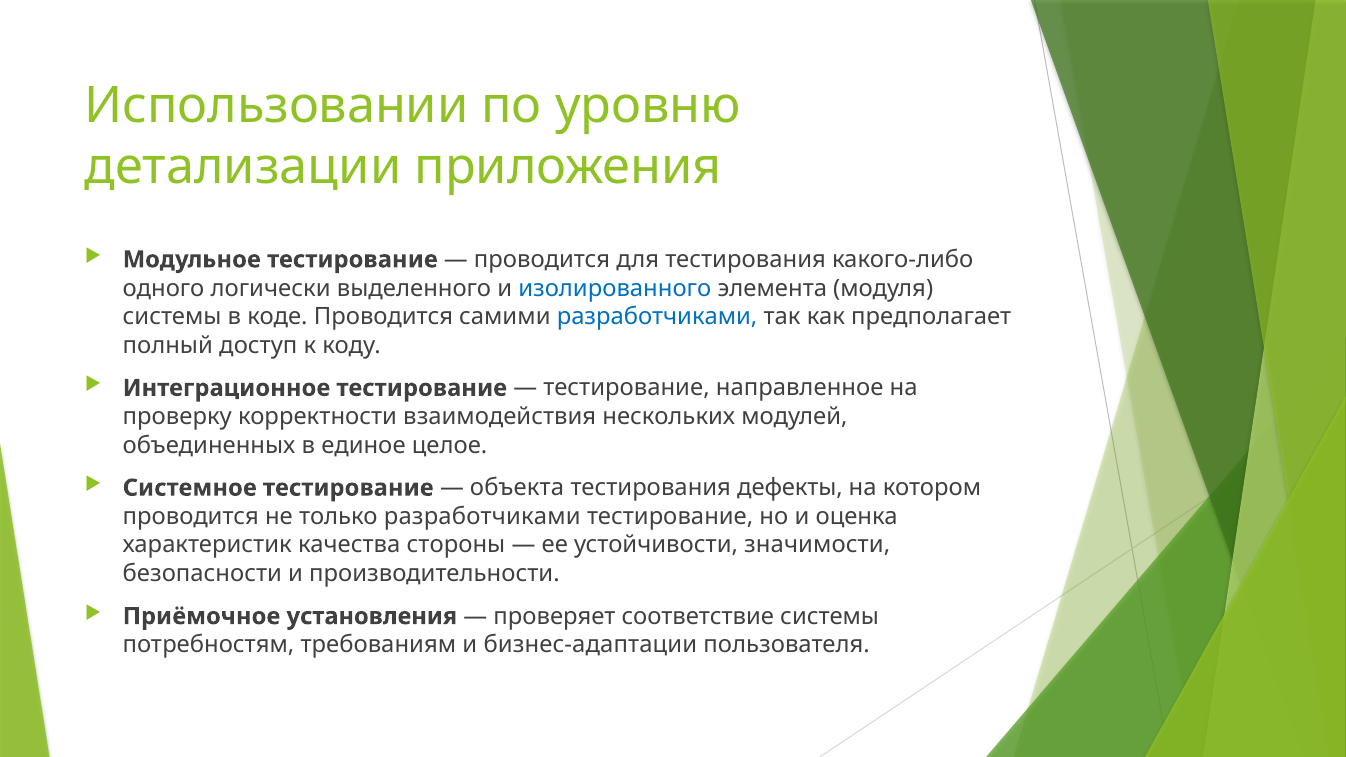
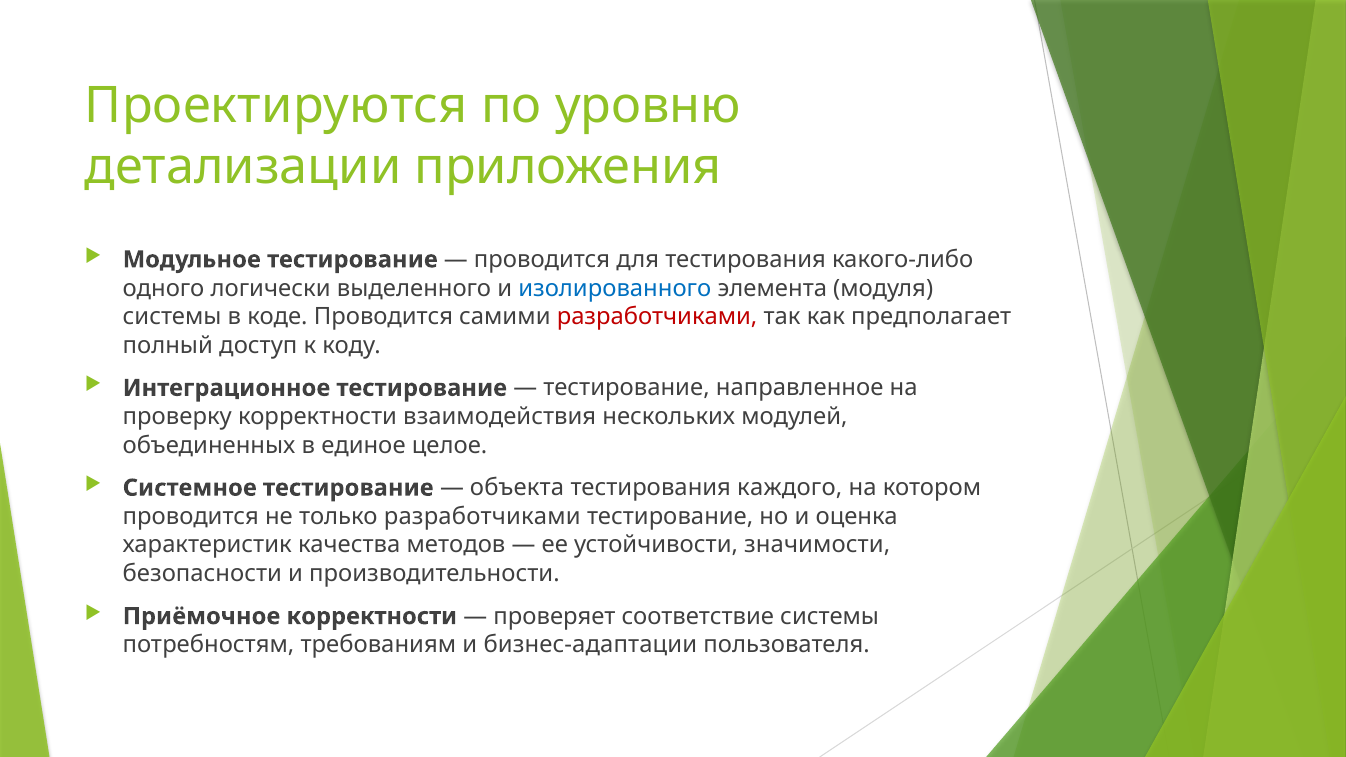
Использовании: Использовании -> Проектируются (276, 106)
разработчиками colour: blue -> red (657, 317)
дефекты: дефекты -> каждого (790, 488)
стороны: стороны -> методов (456, 545)
Приёмочное установления: установления -> корректности (372, 616)
